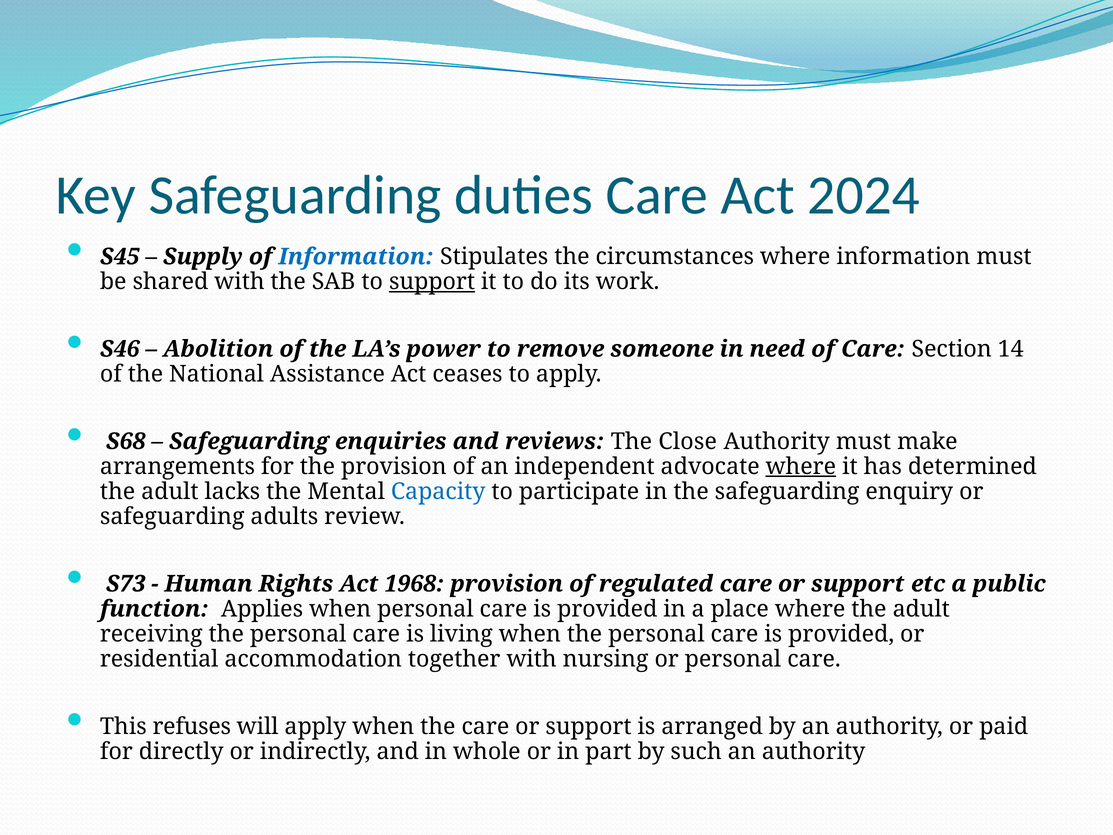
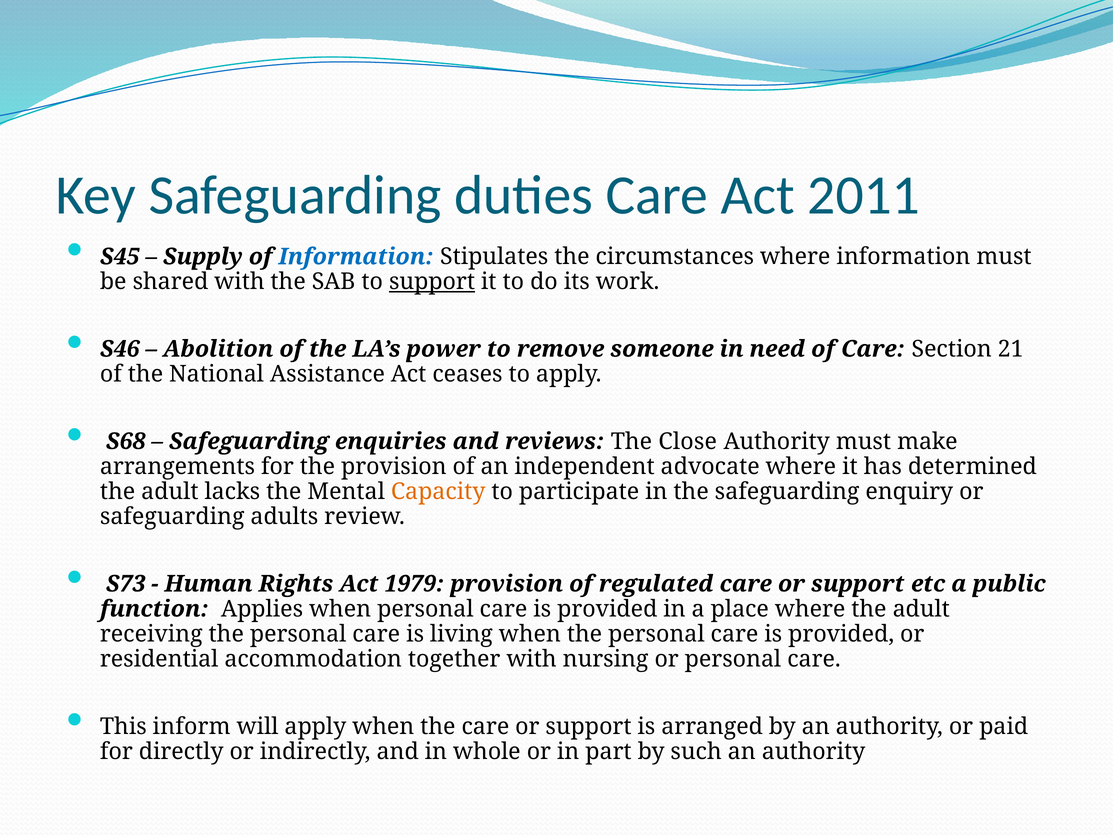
2024: 2024 -> 2011 (864, 195)
14: 14 -> 21 (1011, 349)
where underline: present -> none (801, 466)
Capacity colour: blue -> orange (438, 491)
1968: 1968 -> 1979 (414, 584)
refuses: refuses -> inform (192, 726)
